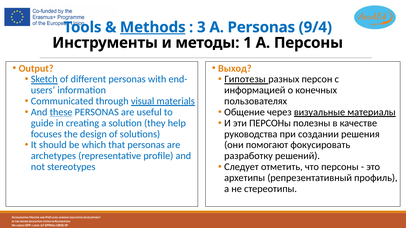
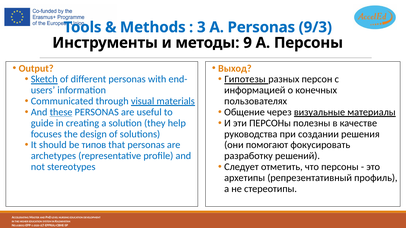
Methods underline: present -> none (153, 27)
9/4: 9/4 -> 9/3 (315, 27)
1: 1 -> 9 (248, 43)
which: which -> типов (94, 145)
